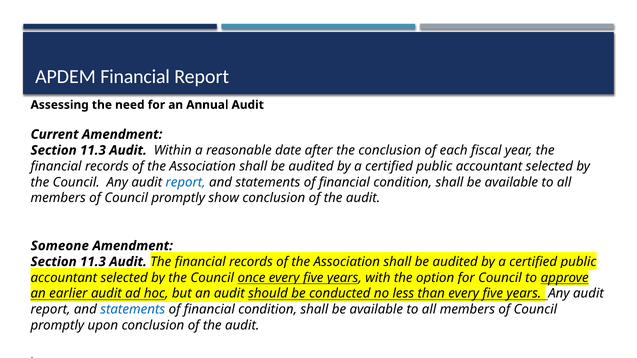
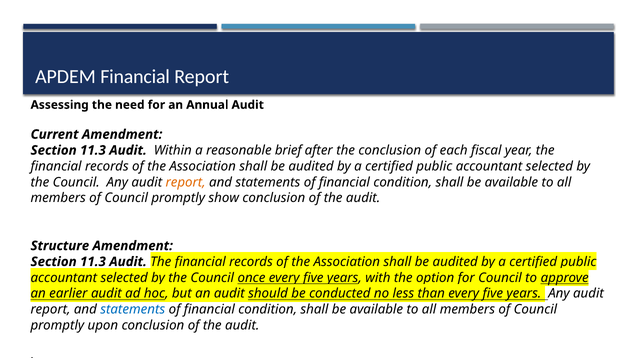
date: date -> brief (288, 150)
report colour: blue -> orange (186, 182)
Someone: Someone -> Structure (60, 246)
